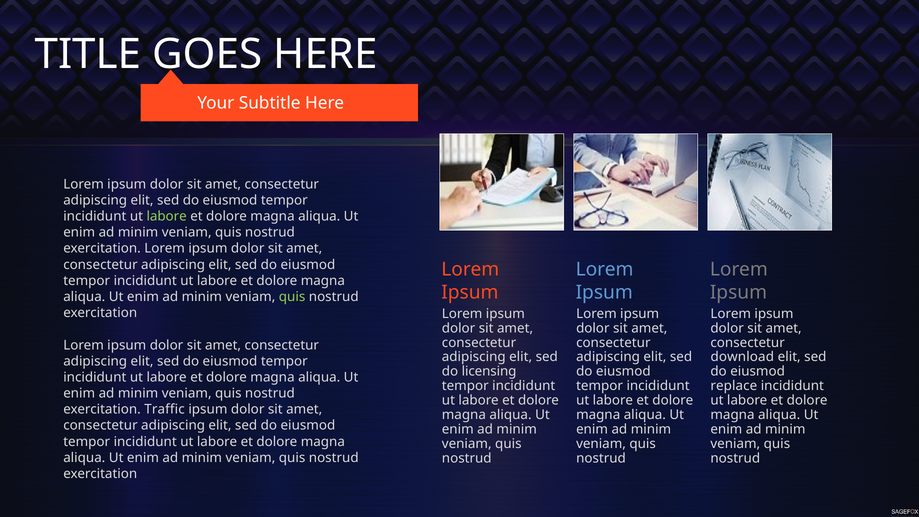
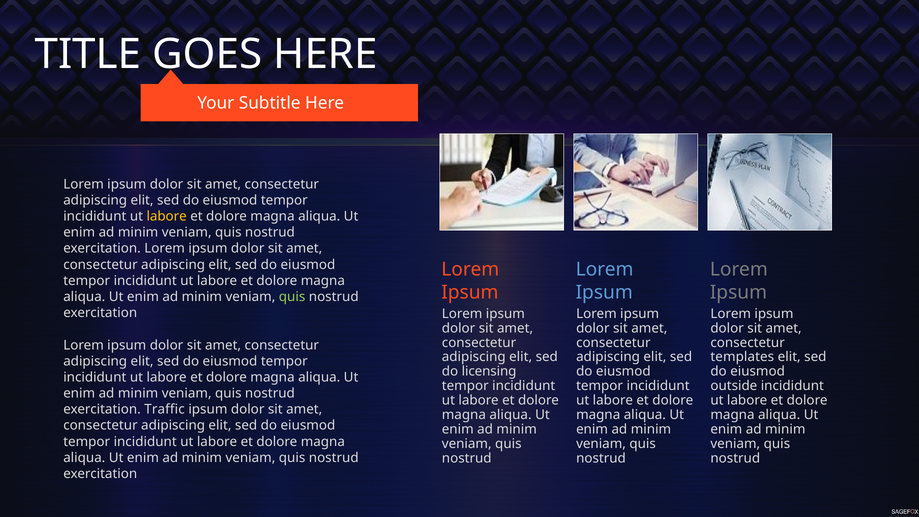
labore colour: light green -> yellow (167, 216)
download: download -> templates (742, 357)
replace: replace -> outside (734, 386)
